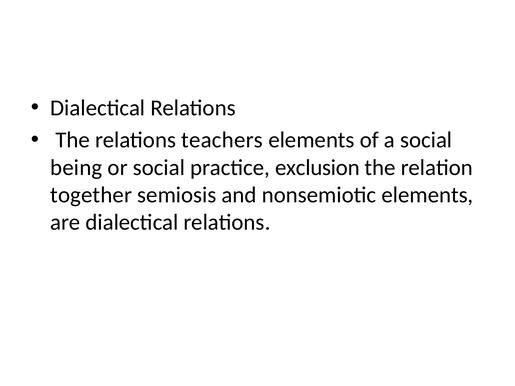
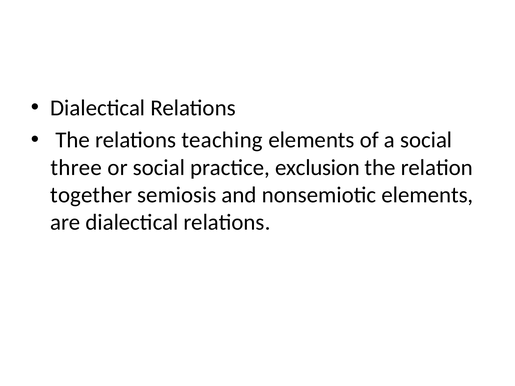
teachers: teachers -> teaching (222, 140)
being: being -> three (76, 168)
